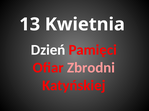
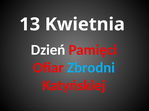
Zbrodni colour: pink -> light blue (91, 68)
